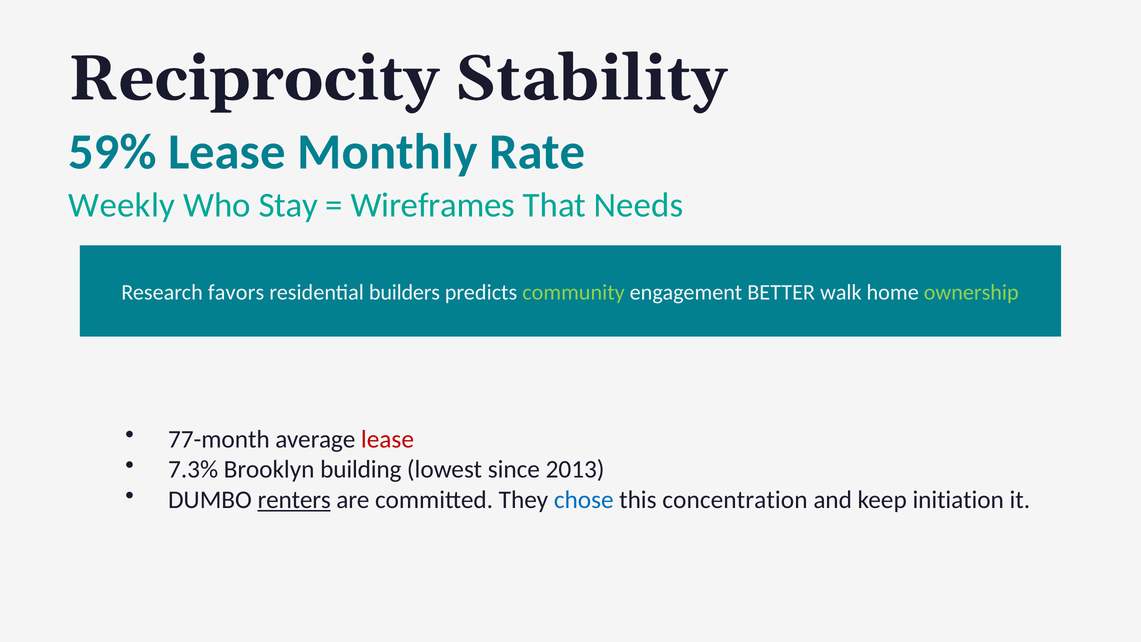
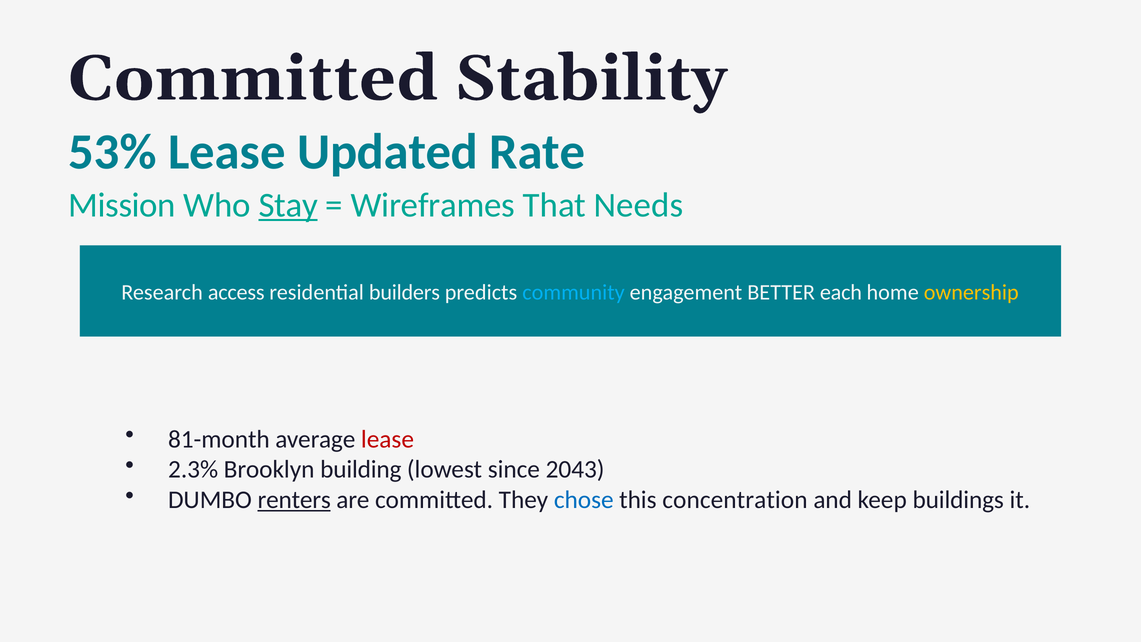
Reciprocity: Reciprocity -> Committed (253, 79)
59%: 59% -> 53% (112, 152)
Monthly: Monthly -> Updated (388, 152)
Weekly: Weekly -> Mission (122, 205)
Stay underline: none -> present (288, 205)
favors: favors -> access (236, 292)
community colour: light green -> light blue (574, 292)
walk: walk -> each (841, 292)
ownership colour: light green -> yellow (971, 292)
77-month: 77-month -> 81-month (219, 439)
7.3%: 7.3% -> 2.3% (193, 470)
2013: 2013 -> 2043 (575, 470)
initiation: initiation -> buildings (958, 500)
